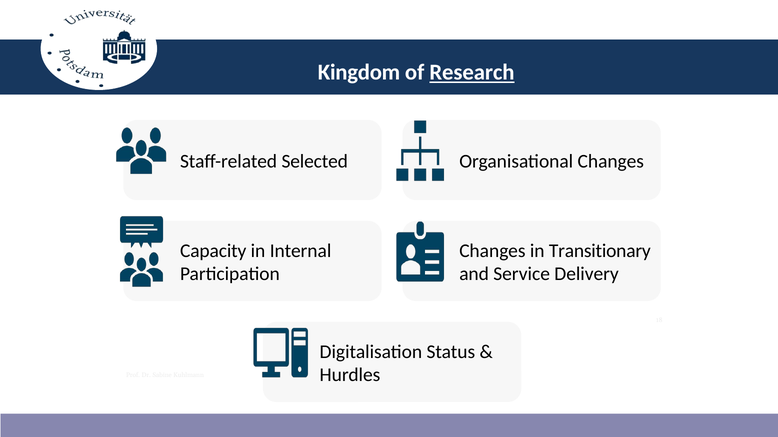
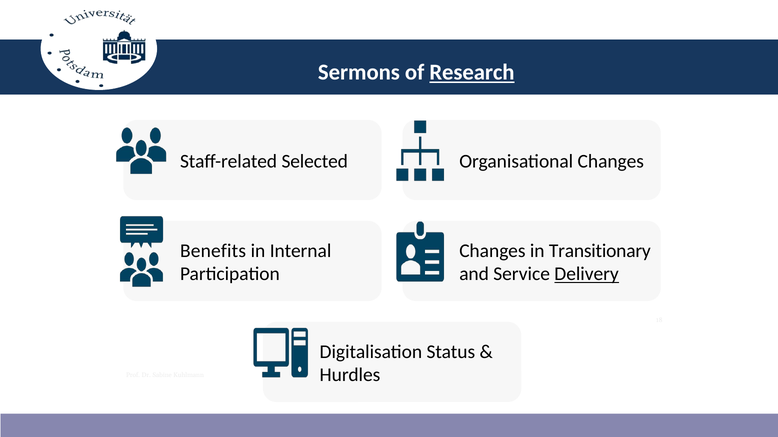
Kingdom: Kingdom -> Sermons (359, 72)
Capacity: Capacity -> Benefits (213, 251)
Delivery underline: none -> present (587, 274)
